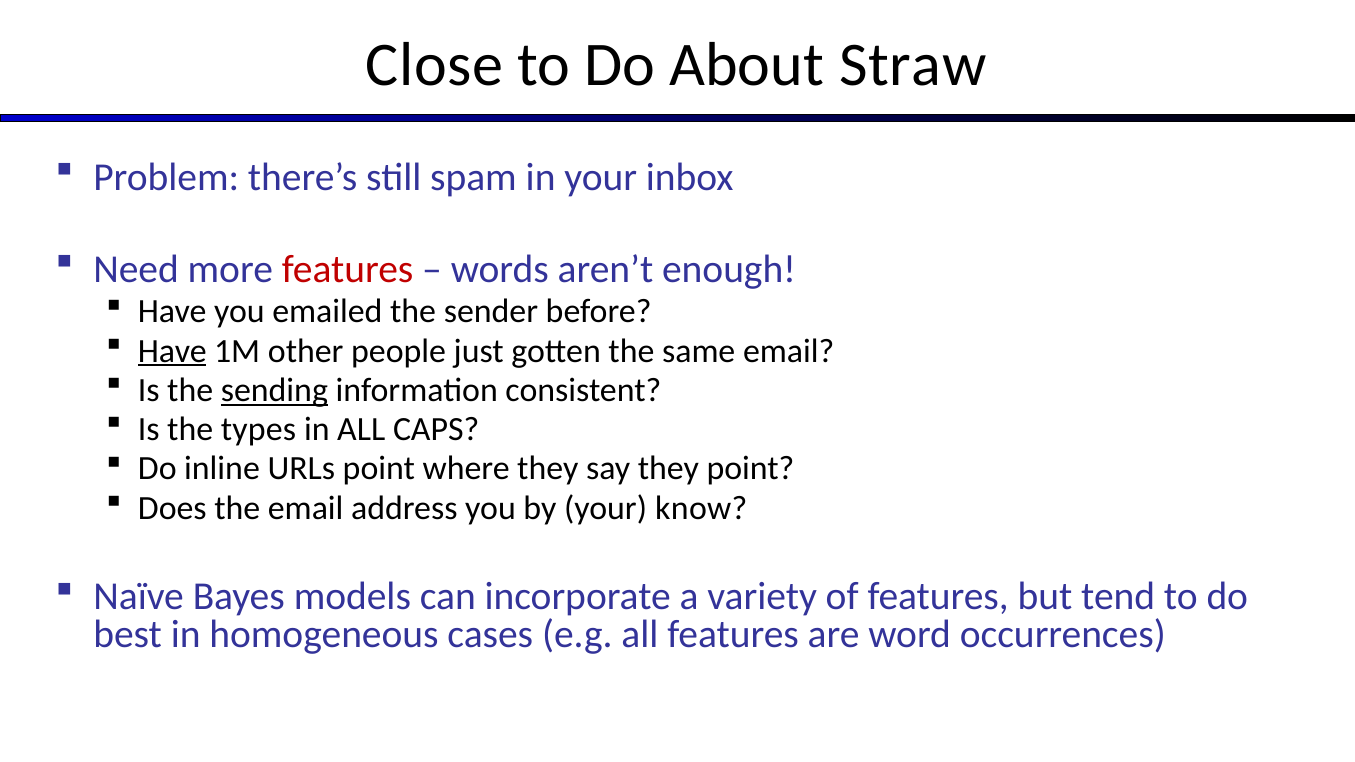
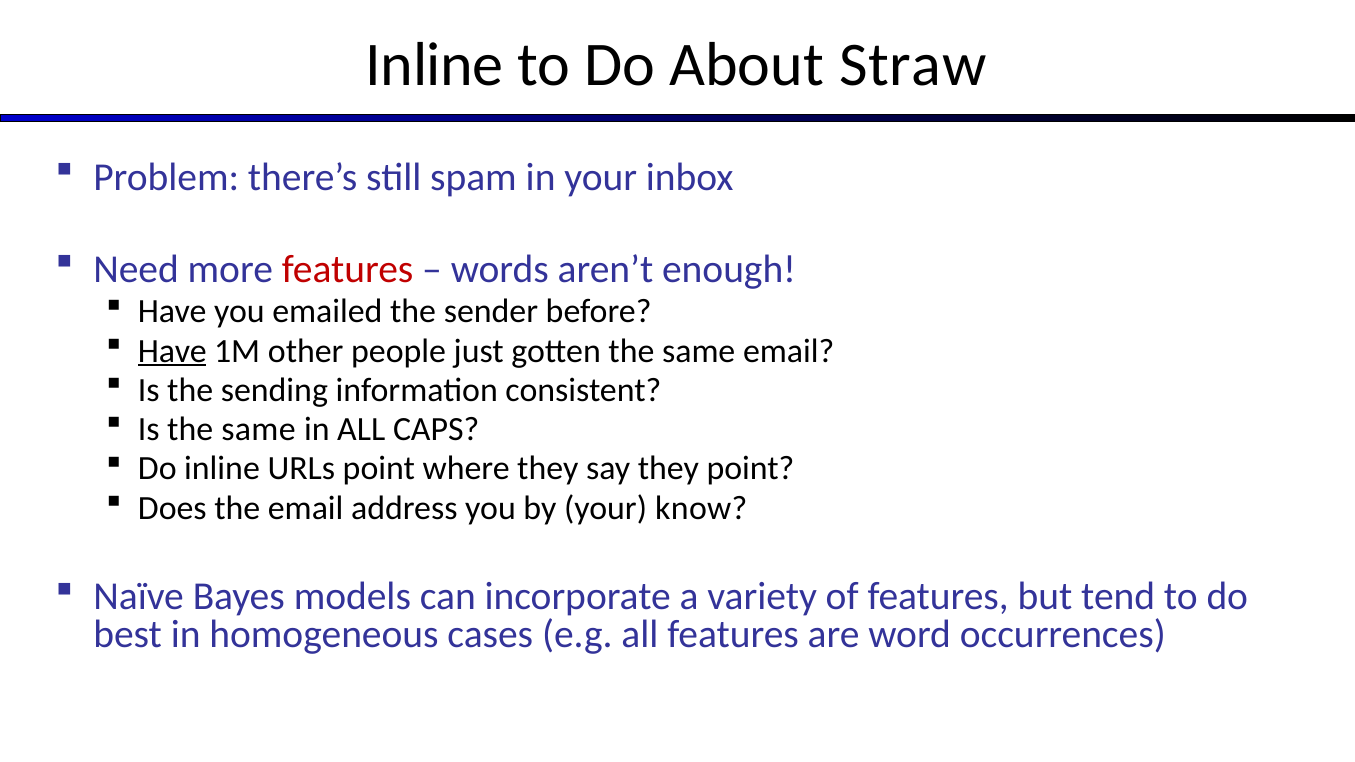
Close: Close -> Inline (435, 65)
sending underline: present -> none (274, 390)
Is the types: types -> same (258, 430)
